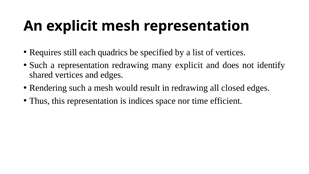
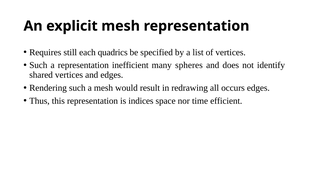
representation redrawing: redrawing -> inefficient (130, 65)
many explicit: explicit -> spheres (189, 65)
closed: closed -> occurs (233, 88)
